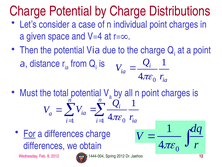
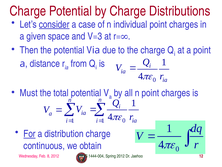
consider underline: none -> present (54, 24)
V=4: V=4 -> V=3 (95, 36)
a differences: differences -> distribution (64, 133)
differences: differences -> continuous (44, 145)
